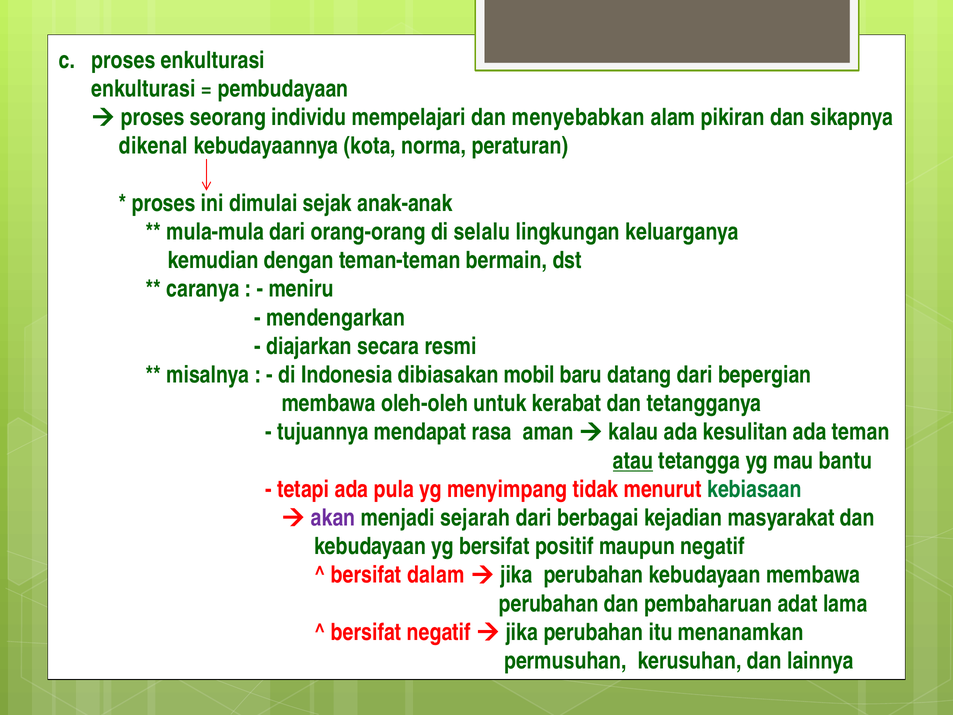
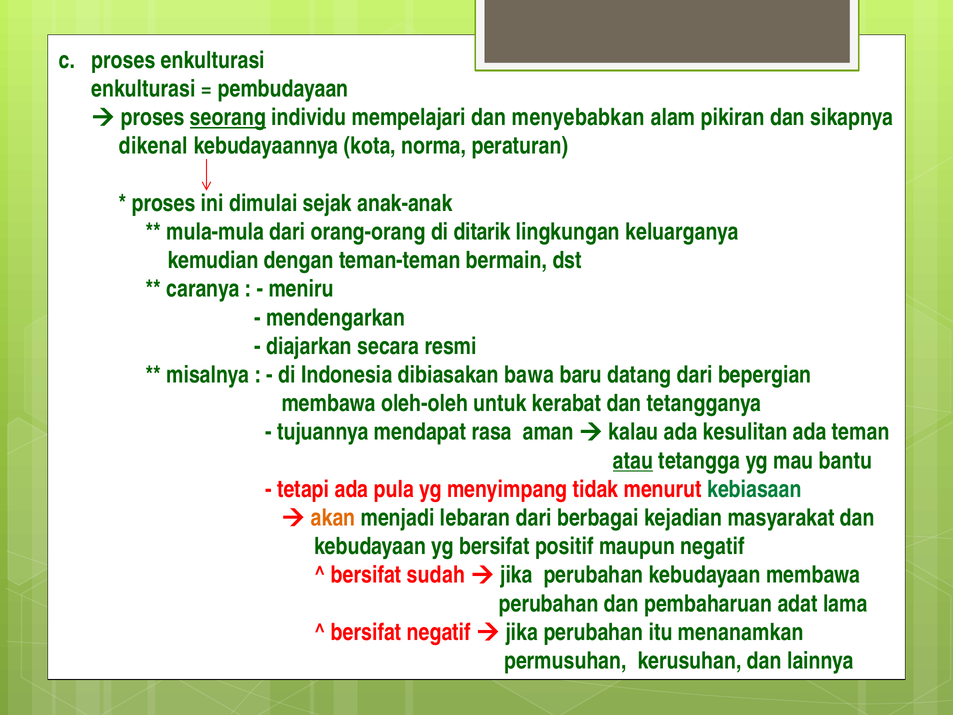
seorang underline: none -> present (228, 117)
selalu: selalu -> ditarik (482, 232)
mobil: mobil -> bawa (529, 375)
akan colour: purple -> orange (333, 518)
sejarah: sejarah -> lebaran (475, 518)
dalam: dalam -> sudah (436, 575)
